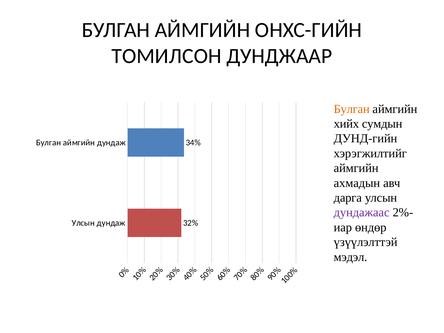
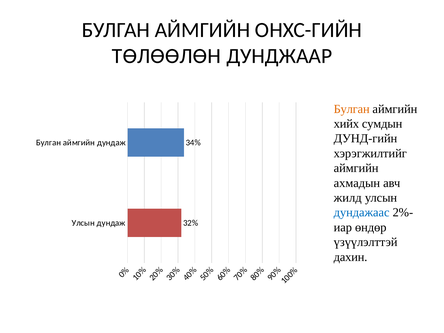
ТОМИЛСОН: ТОМИЛСОН -> ТӨЛӨӨЛӨН (166, 56)
дарга: дарга -> жилд (348, 198)
дундажаас colour: purple -> blue (362, 213)
мэдэл: мэдэл -> дахин (351, 257)
